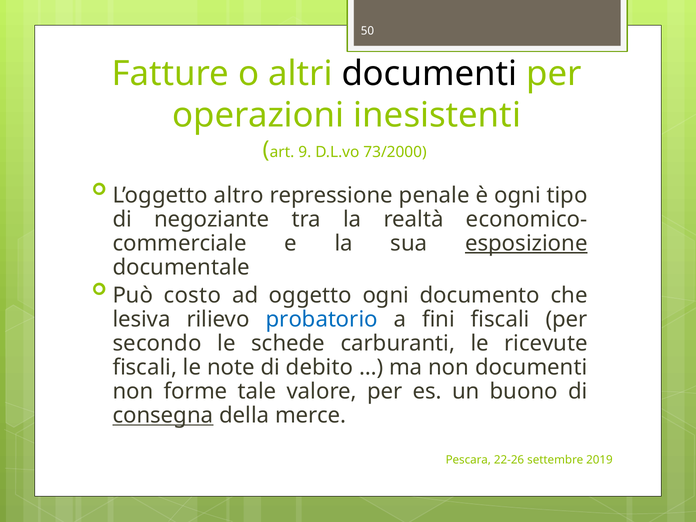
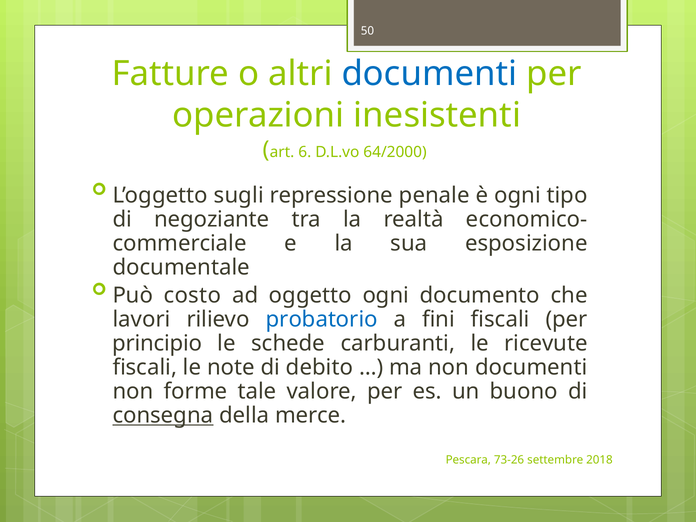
documenti colour: black -> blue (429, 74)
9: 9 -> 6 (305, 152)
73/2000: 73/2000 -> 64/2000 (395, 152)
altro: altro -> sugli (239, 195)
esposizione underline: present -> none (526, 243)
lesiva: lesiva -> lavori (141, 319)
secondo: secondo -> principio (157, 343)
22-26: 22-26 -> 73-26 (509, 460)
2019: 2019 -> 2018 (599, 460)
